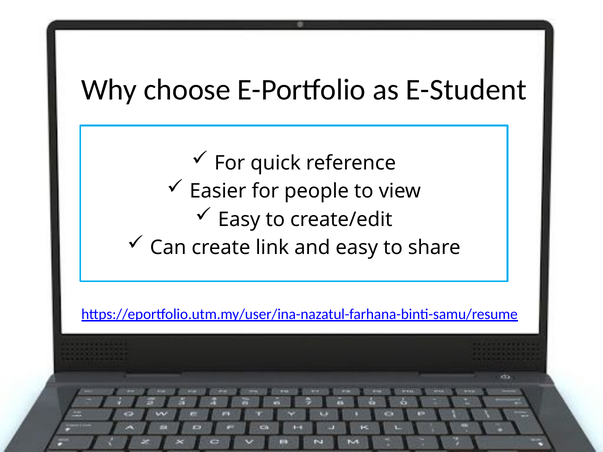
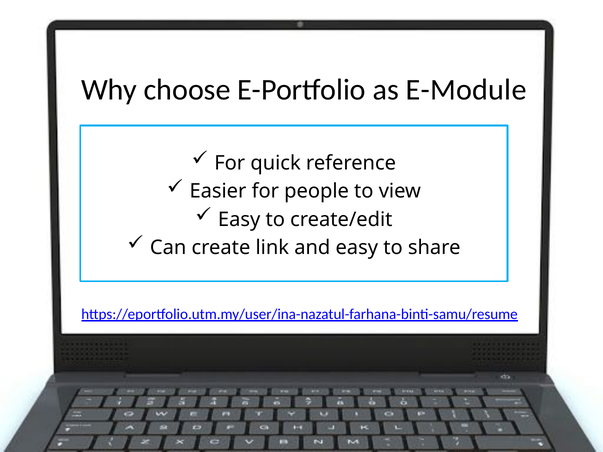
E-Student: E-Student -> E-Module (466, 90)
